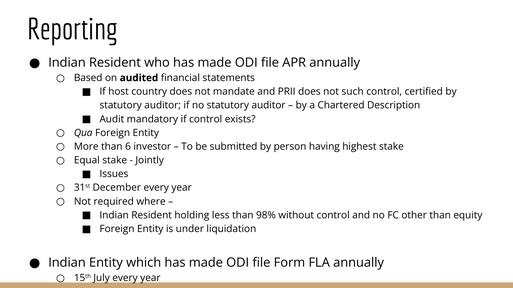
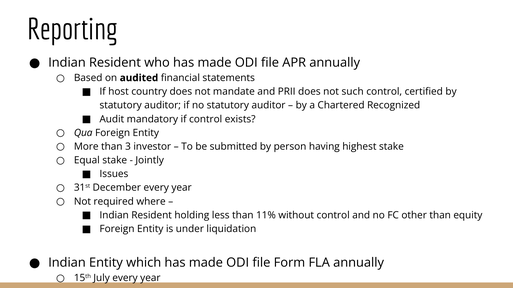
Description: Description -> Recognized (394, 106)
6: 6 -> 3 (128, 147)
98%: 98% -> 11% (266, 216)
